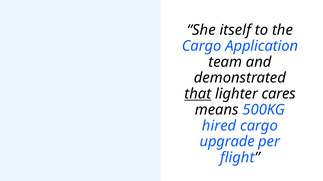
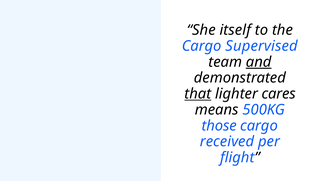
Application: Application -> Supervised (262, 46)
and underline: none -> present (259, 62)
hired: hired -> those (219, 126)
upgrade: upgrade -> received (227, 142)
